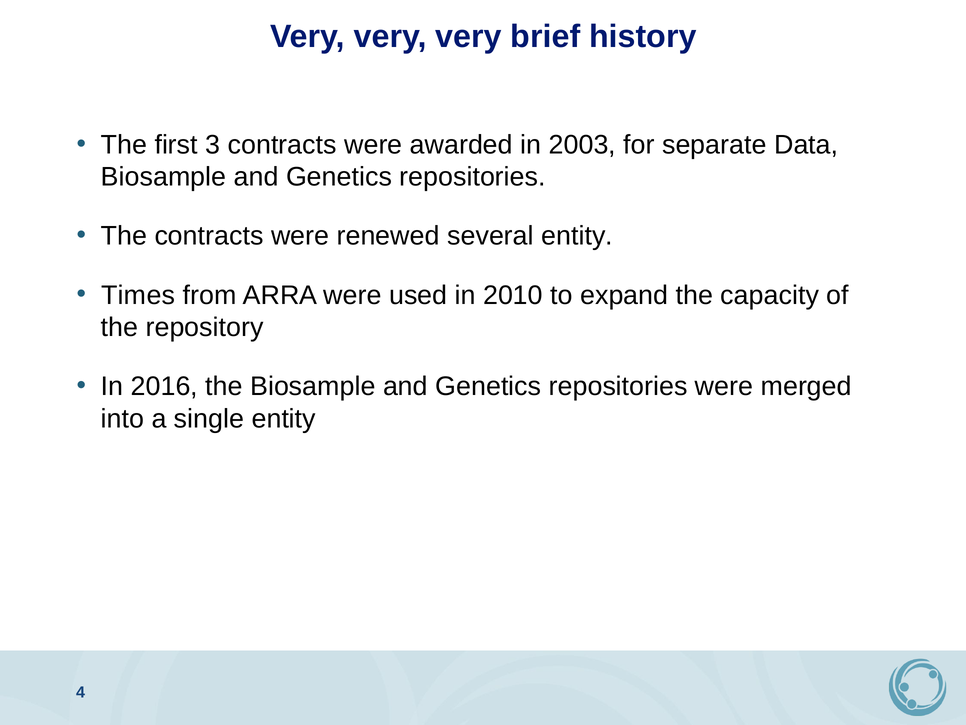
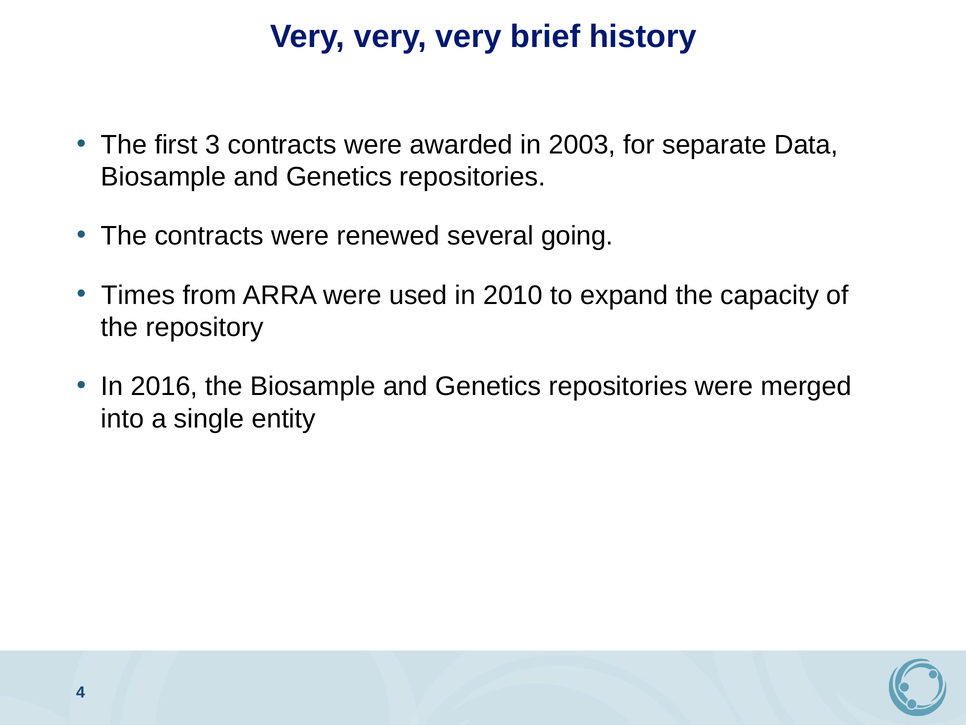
several entity: entity -> going (577, 236)
